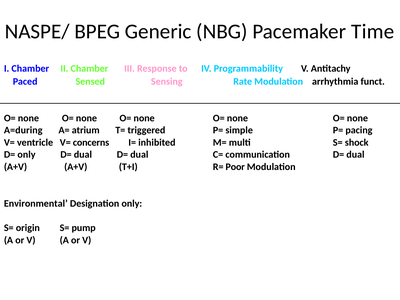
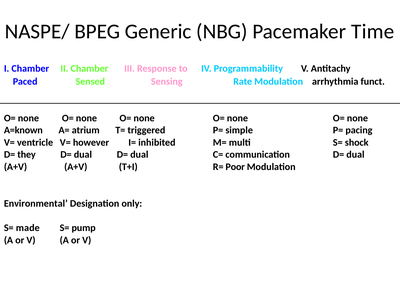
A=during: A=during -> A=known (23, 130)
concerns: concerns -> however (91, 142)
D= only: only -> they (27, 155)
origin: origin -> made (28, 228)
